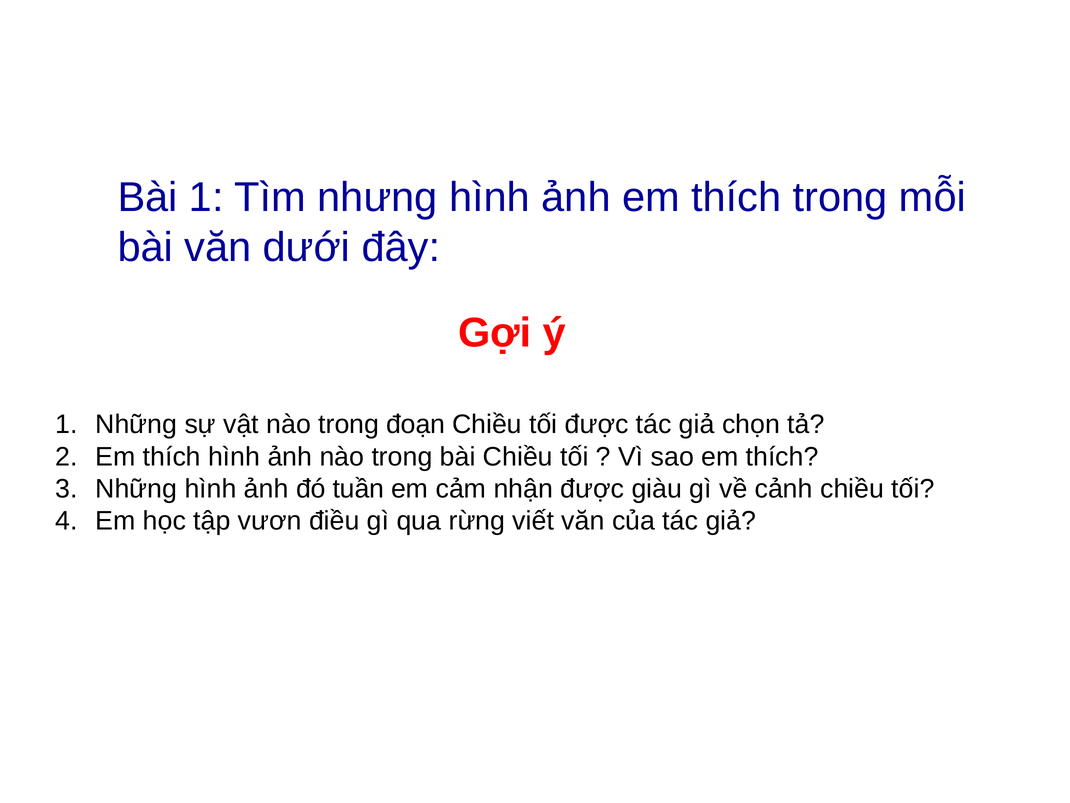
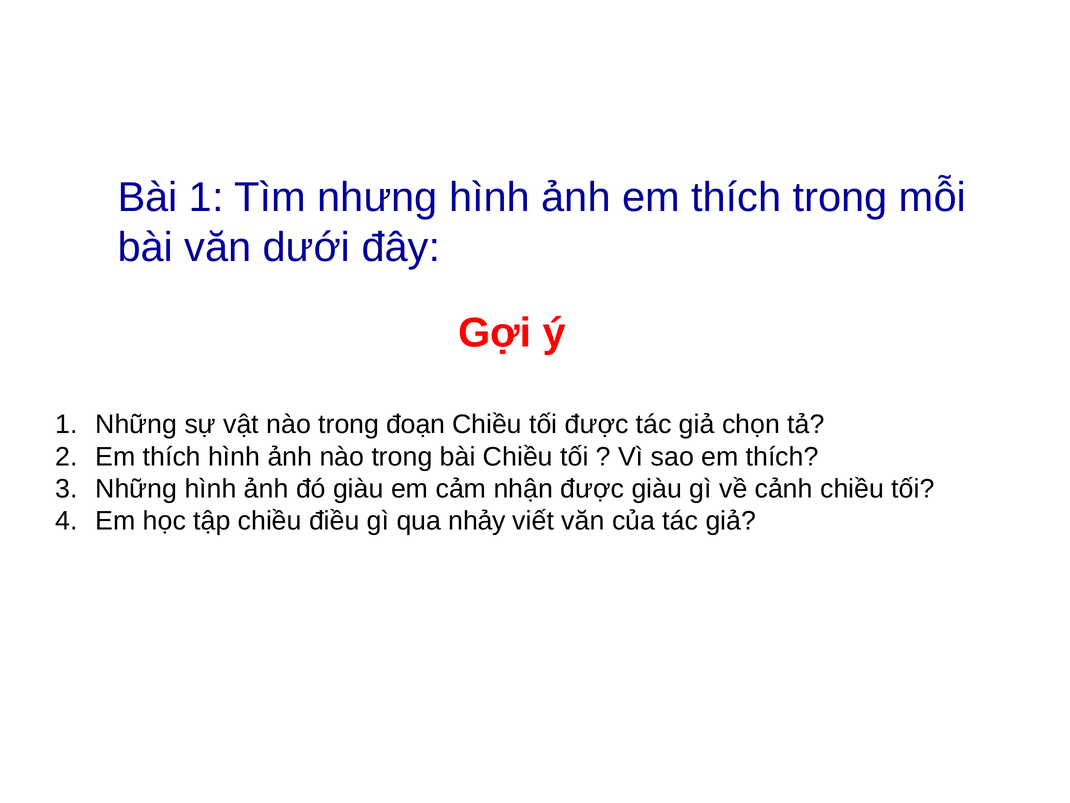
đó tuần: tuần -> giàu (358, 489)
tập vươn: vươn -> chiều (270, 521)
rừng: rừng -> nhảy (477, 521)
